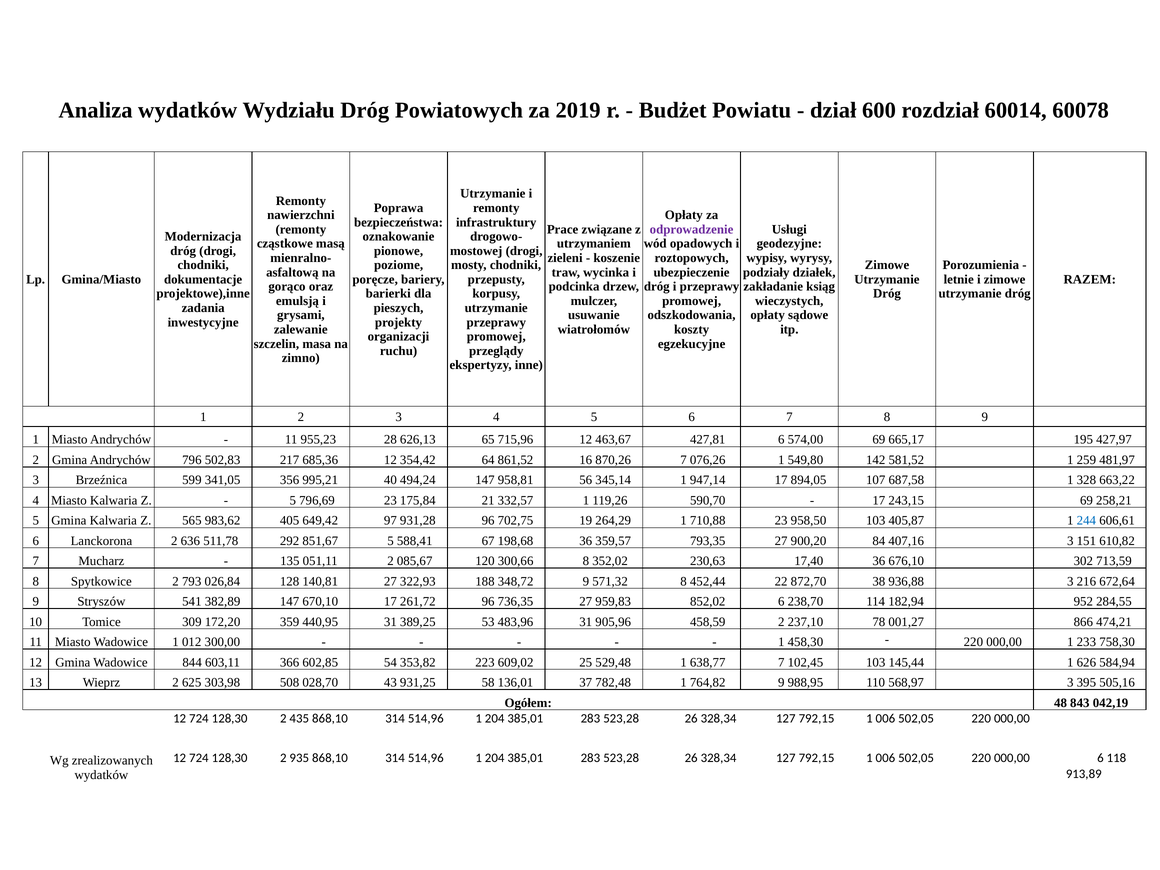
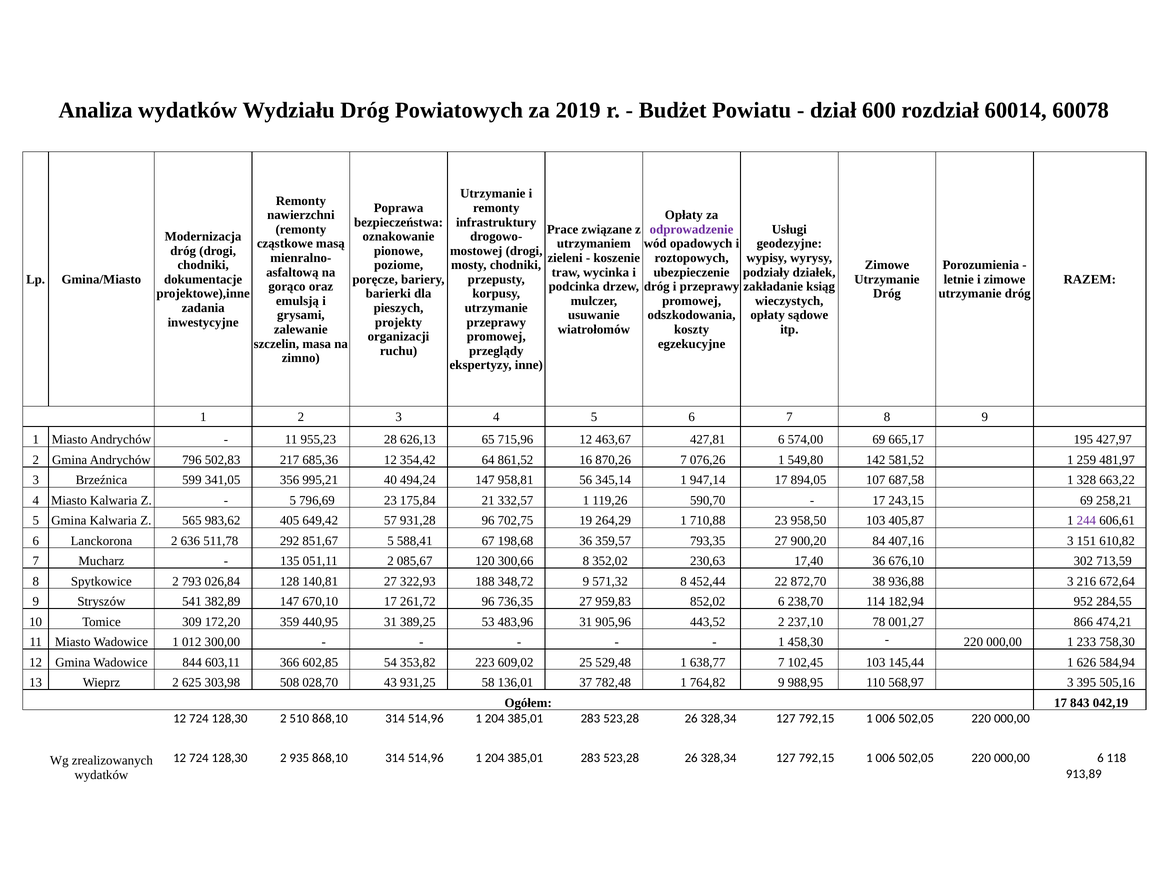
97: 97 -> 57 (390, 521)
244 colour: blue -> purple (1086, 521)
458,59: 458,59 -> 443,52 (708, 622)
Ogółem 48: 48 -> 17 (1061, 703)
435: 435 -> 510 (299, 718)
